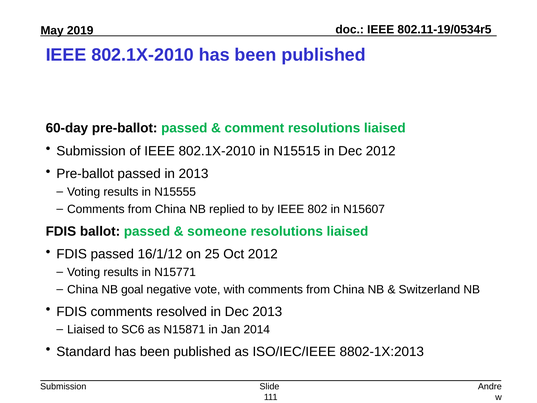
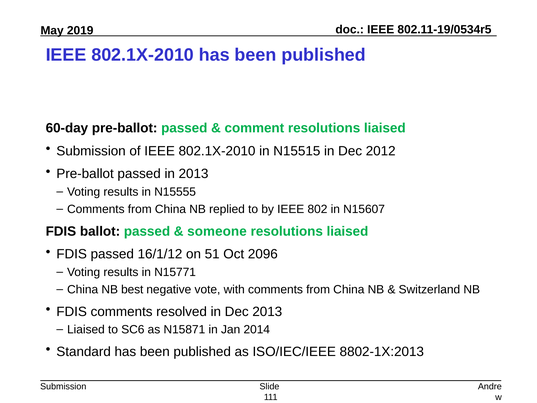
25: 25 -> 51 (212, 254)
Oct 2012: 2012 -> 2096 (263, 254)
goal: goal -> best (132, 289)
